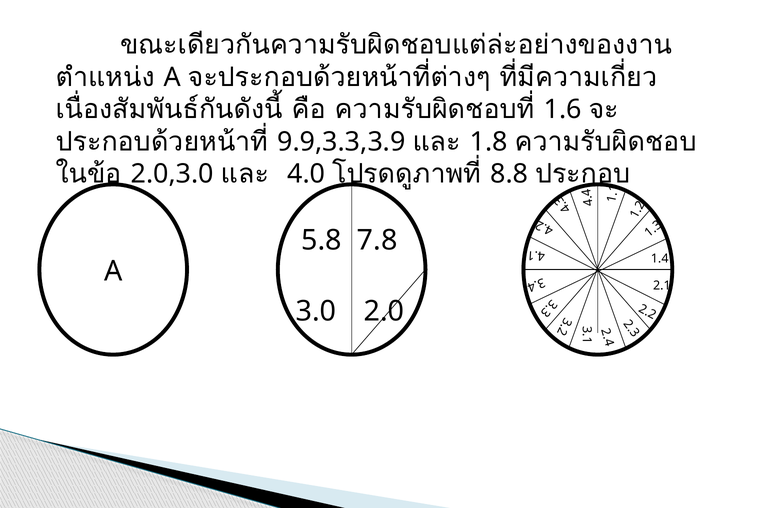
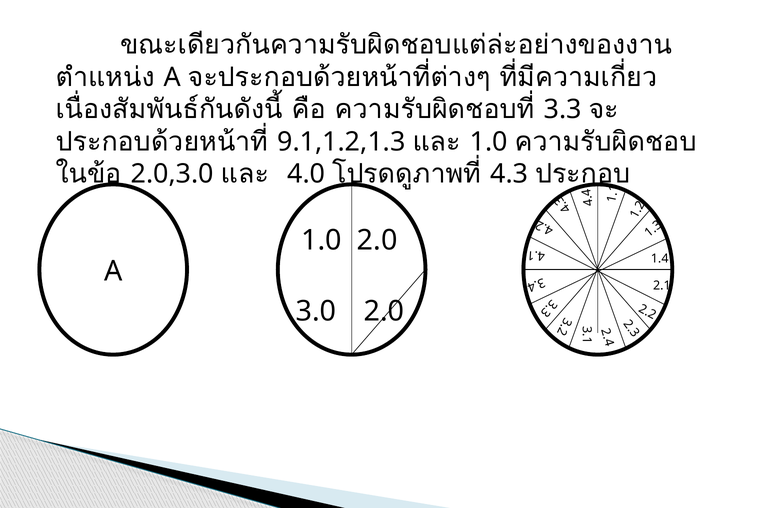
1.6: 1.6 -> 3.3 (563, 110)
9.9,3.3,3.9: 9.9,3.3,3.9 -> 9.1,1.2,1.3 (341, 142)
1.8: 1.8 -> 1.0 (489, 142)
8.8: 8.8 -> 4.3 (509, 174)
5.8: 5.8 -> 1.0 (321, 240)
7.8: 7.8 -> 2.0 (377, 240)
